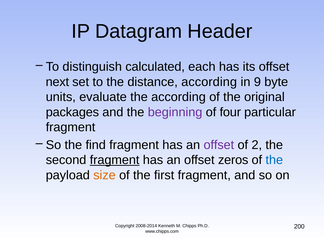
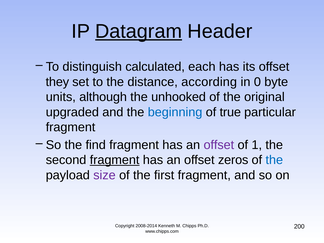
Datagram underline: none -> present (139, 31)
next: next -> they (57, 82)
9: 9 -> 0 (257, 82)
evaluate: evaluate -> although (103, 97)
the according: according -> unhooked (179, 97)
packages: packages -> upgraded (72, 112)
beginning colour: purple -> blue (175, 112)
four: four -> true (230, 112)
2: 2 -> 1 (257, 145)
size colour: orange -> purple (104, 175)
